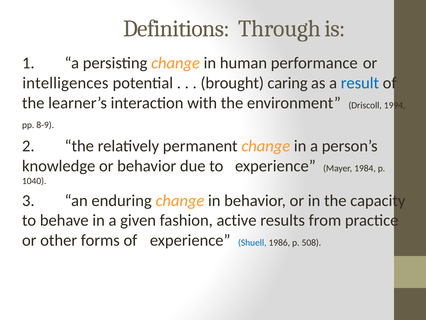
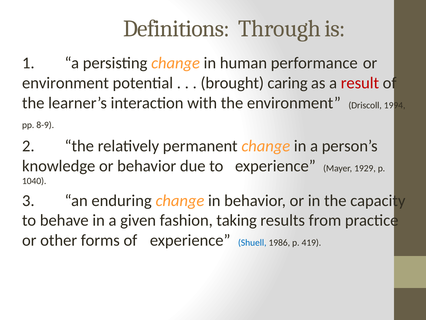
intelligences: intelligences -> environment (65, 83)
result colour: blue -> red (360, 83)
1984: 1984 -> 1929 (365, 168)
active: active -> taking (237, 220)
508: 508 -> 419 (311, 242)
